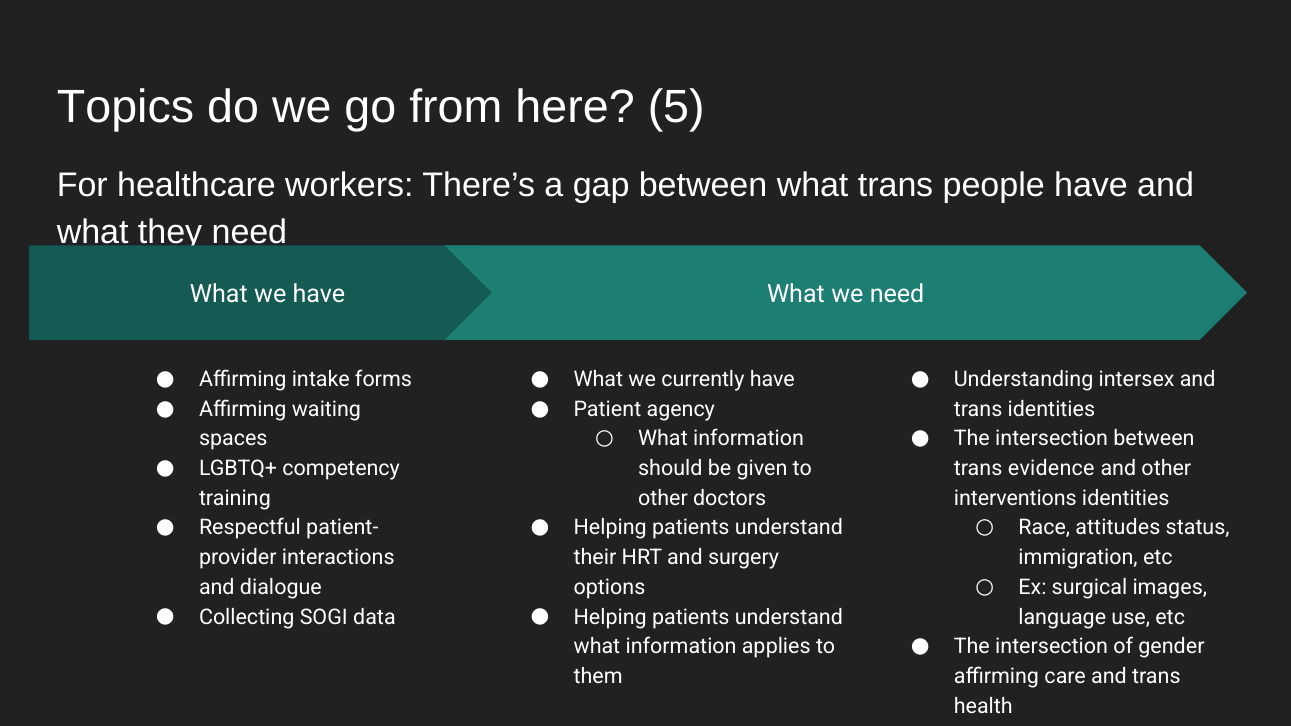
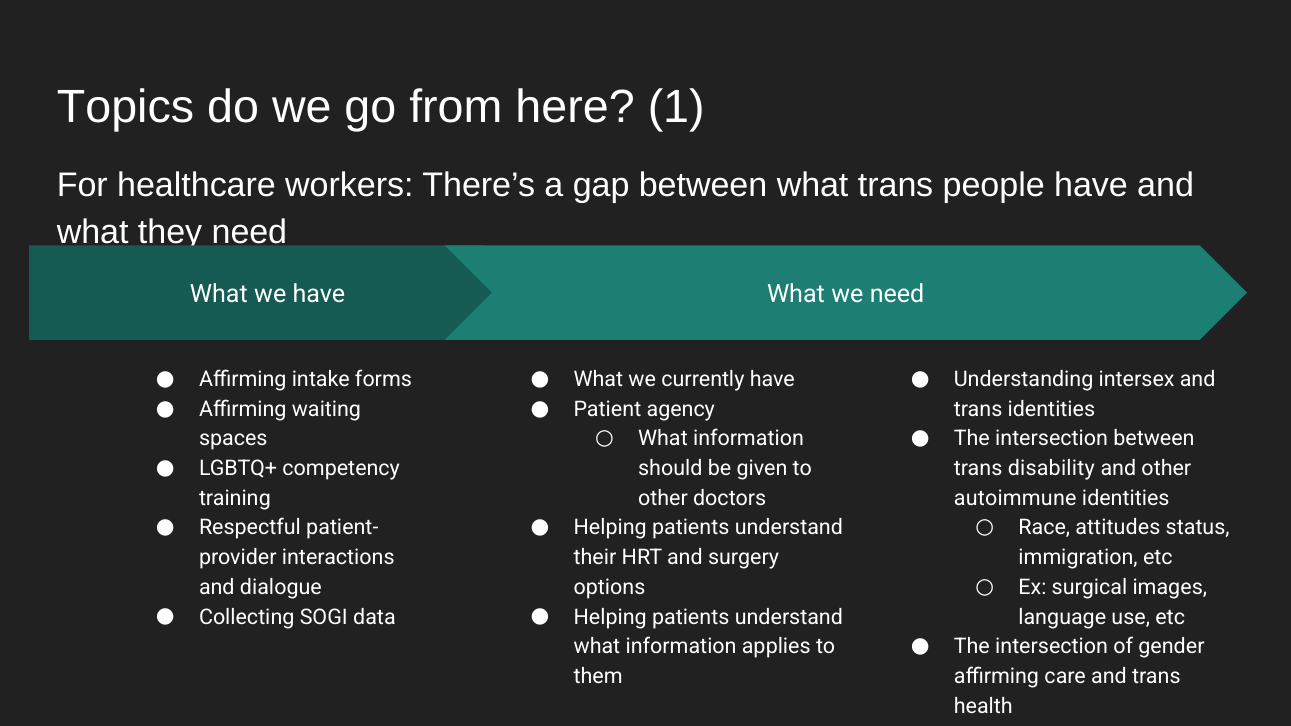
5: 5 -> 1 (676, 107)
evidence: evidence -> disability (1051, 469)
interventions: interventions -> autoimmune (1015, 498)
